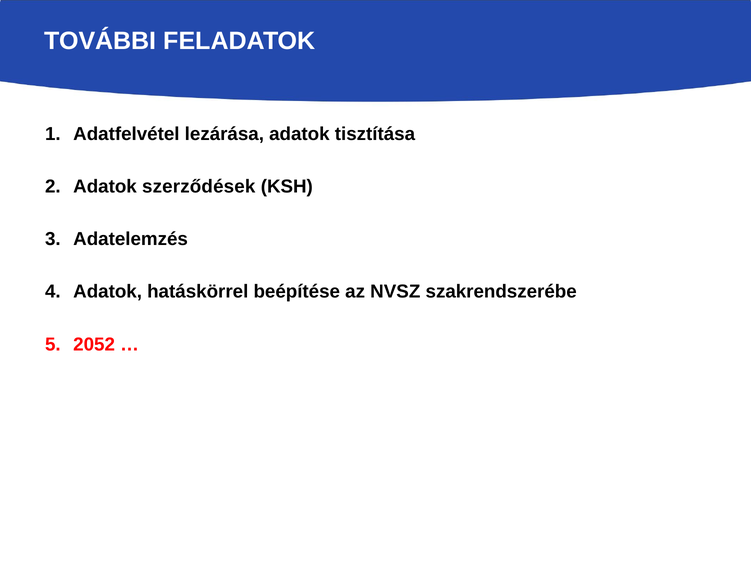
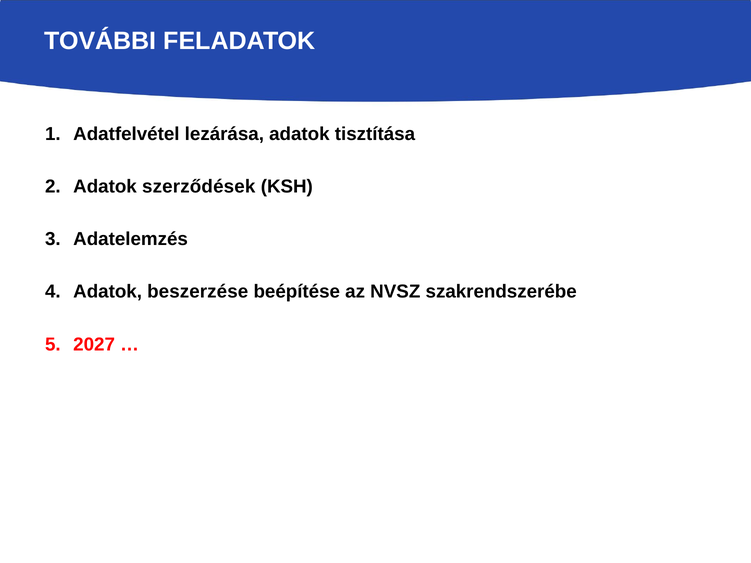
hatáskörrel: hatáskörrel -> beszerzése (198, 292)
2052: 2052 -> 2027 (94, 344)
